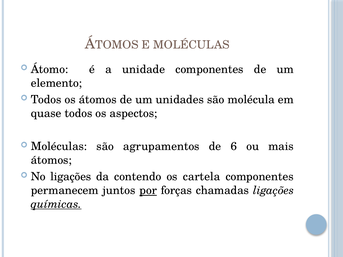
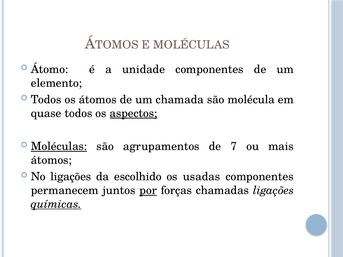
unidades: unidades -> chamada (180, 100)
aspectos underline: none -> present (133, 113)
Moléculas underline: none -> present (59, 147)
6: 6 -> 7 (234, 147)
contendo: contendo -> escolhido (138, 177)
cartela: cartela -> usadas (202, 177)
